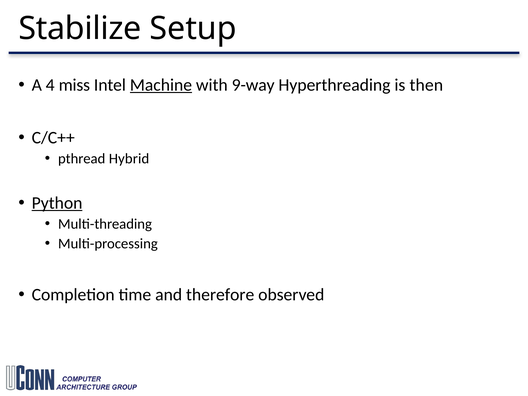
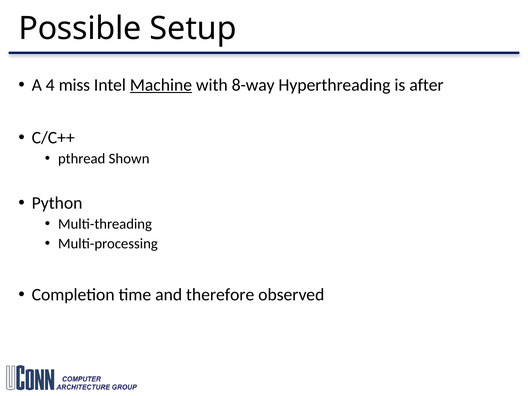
Stabilize: Stabilize -> Possible (80, 28)
9-way: 9-way -> 8-way (253, 85)
then: then -> after (426, 85)
Hybrid: Hybrid -> Shown (129, 159)
Python underline: present -> none (57, 203)
